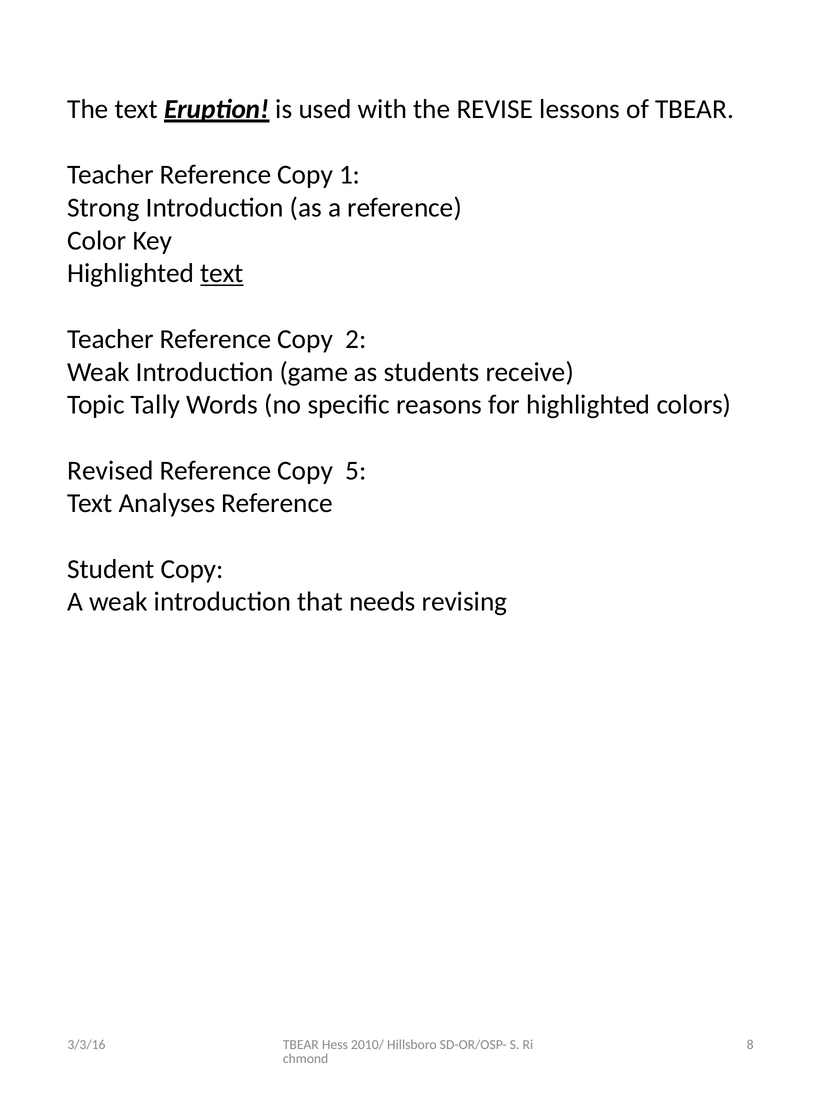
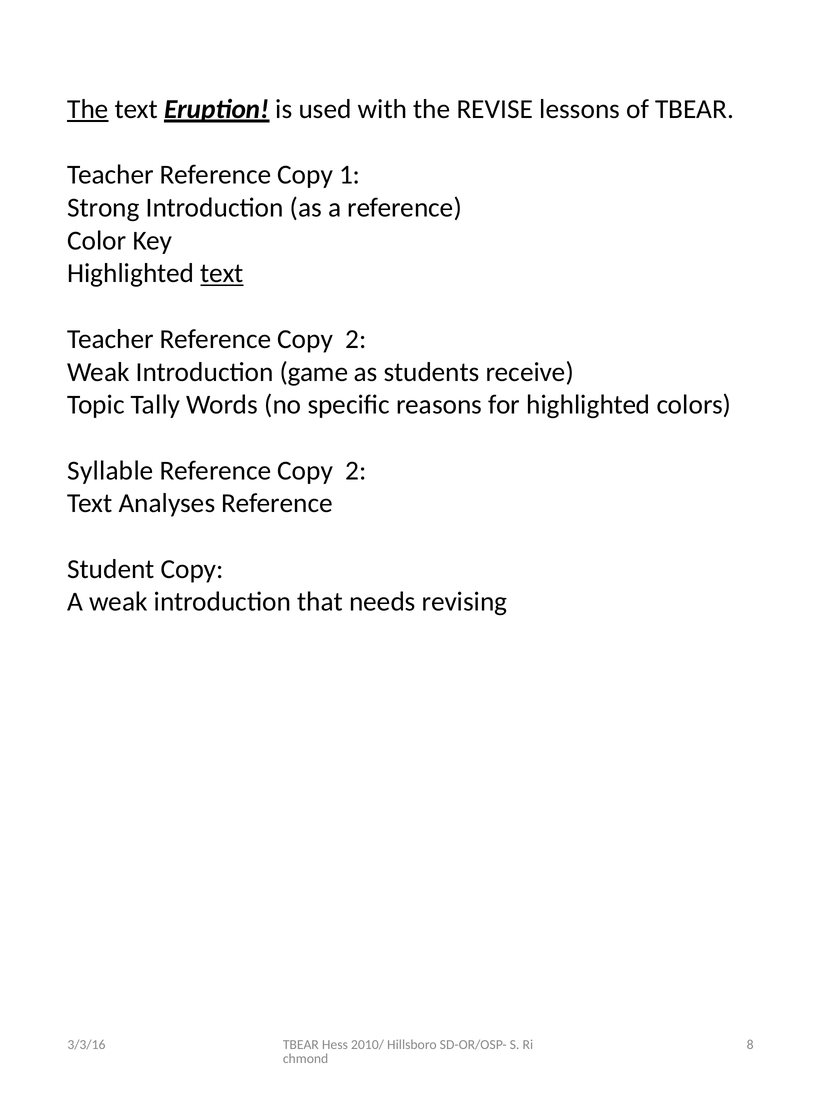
The underline: none -> present (88, 109)
Revised: Revised -> Syllable (110, 470)
5: 5 -> 2 (356, 470)
